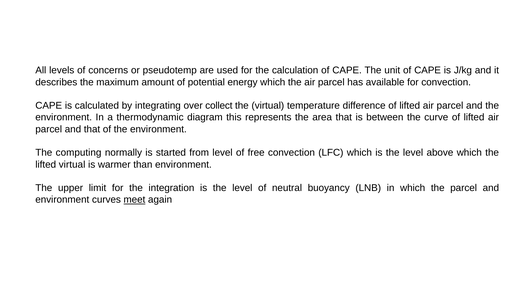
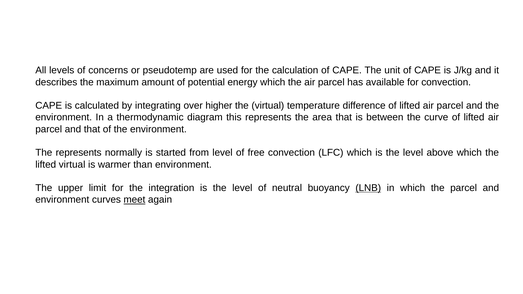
collect: collect -> higher (219, 106)
The computing: computing -> represents (79, 153)
LNB underline: none -> present (368, 188)
